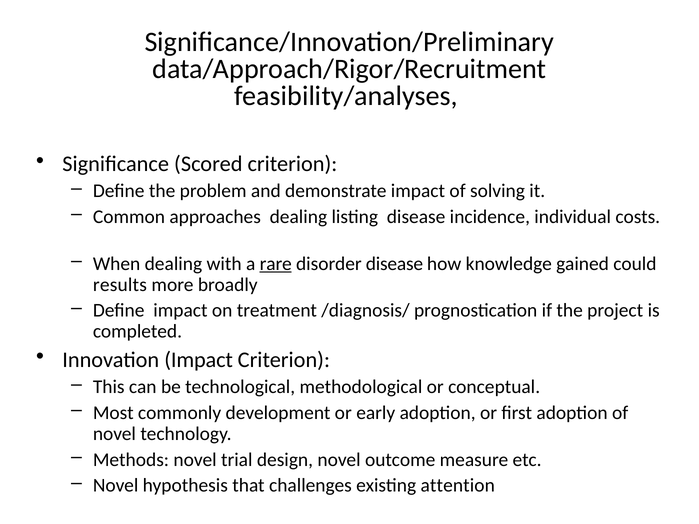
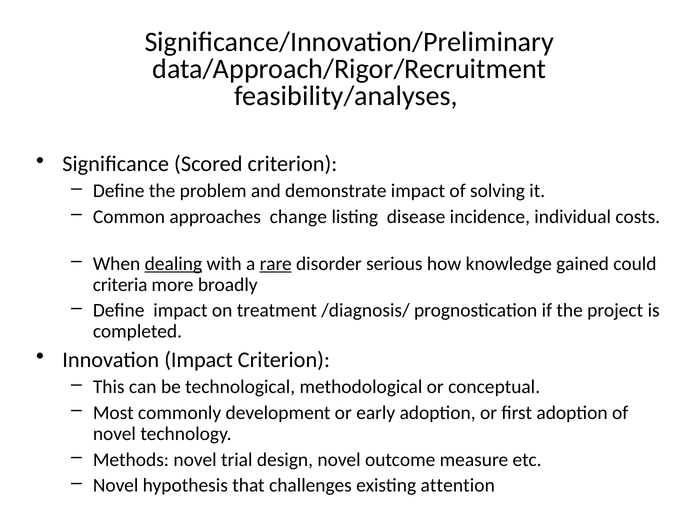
approaches dealing: dealing -> change (298, 217)
dealing underline: none -> present (173, 264)
disorder disease: disease -> serious (394, 264)
results: results -> criteria (120, 285)
